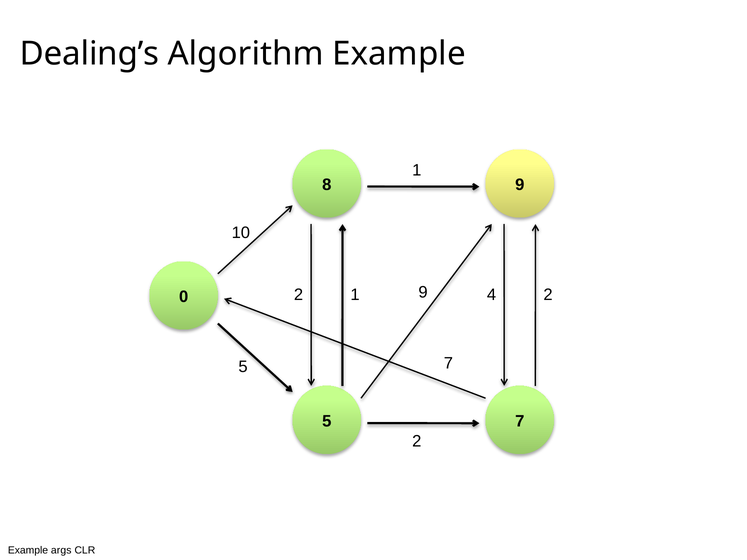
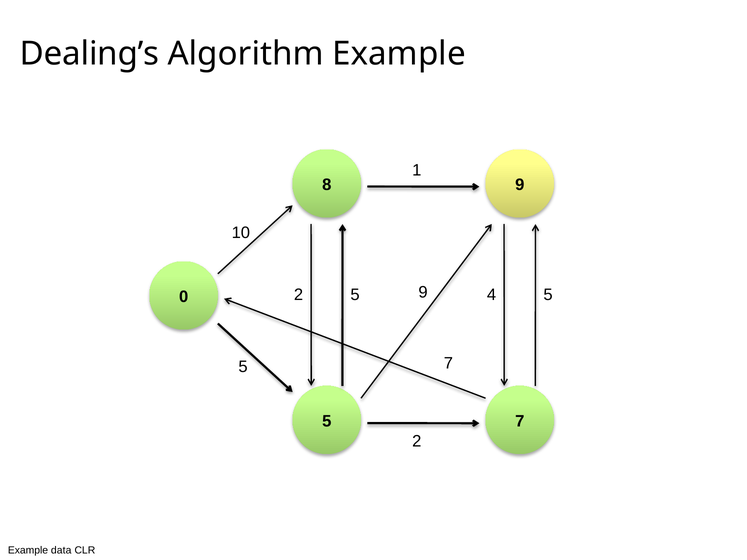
1: 1 -> 5 (355, 295)
4 2: 2 -> 5 (548, 295)
args: args -> data (61, 551)
